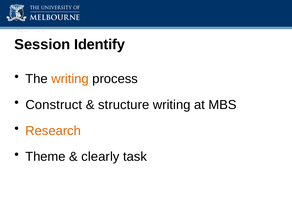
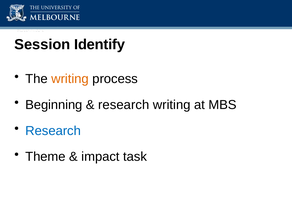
Construct: Construct -> Beginning (54, 105)
structure: structure -> research (124, 105)
Research colour: orange -> blue (53, 131)
clearly: clearly -> impact (100, 157)
